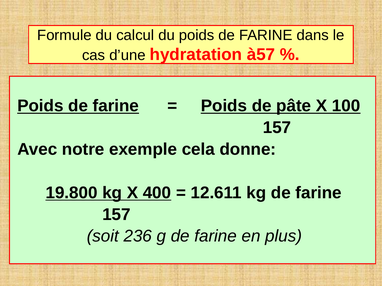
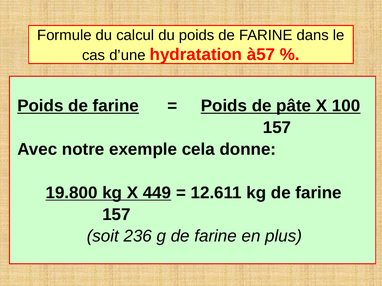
400: 400 -> 449 (157, 193)
